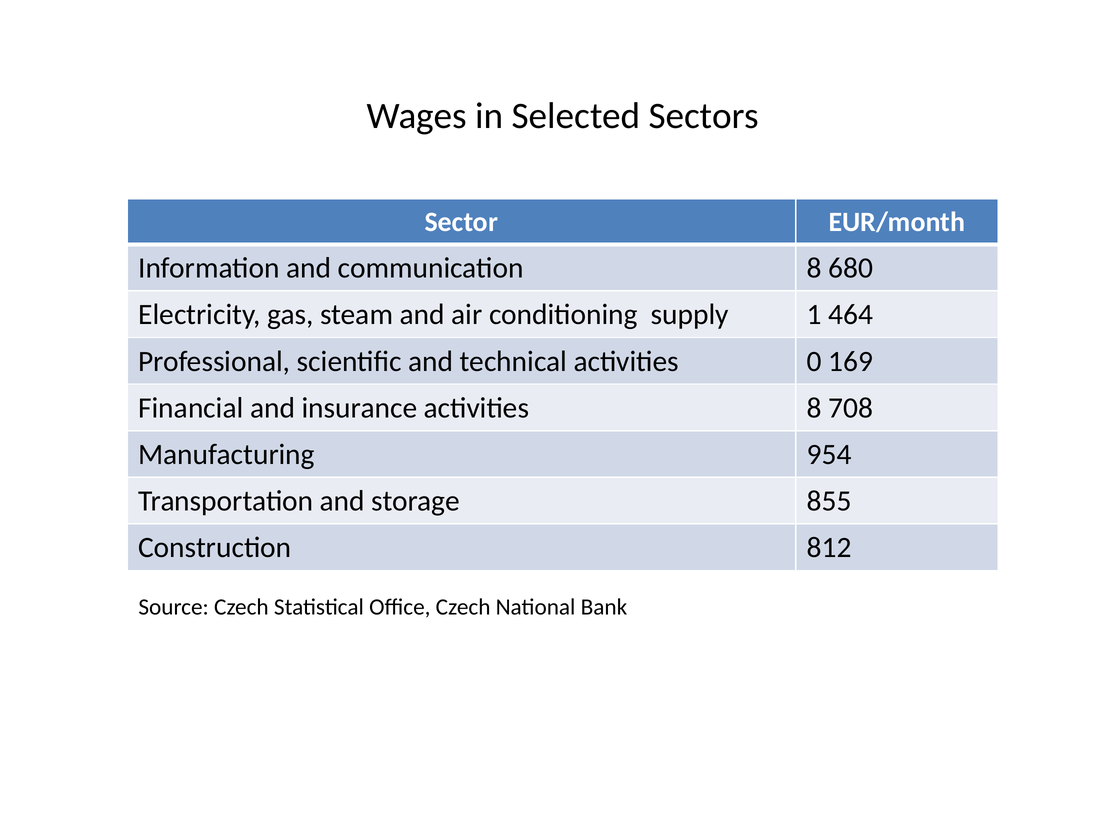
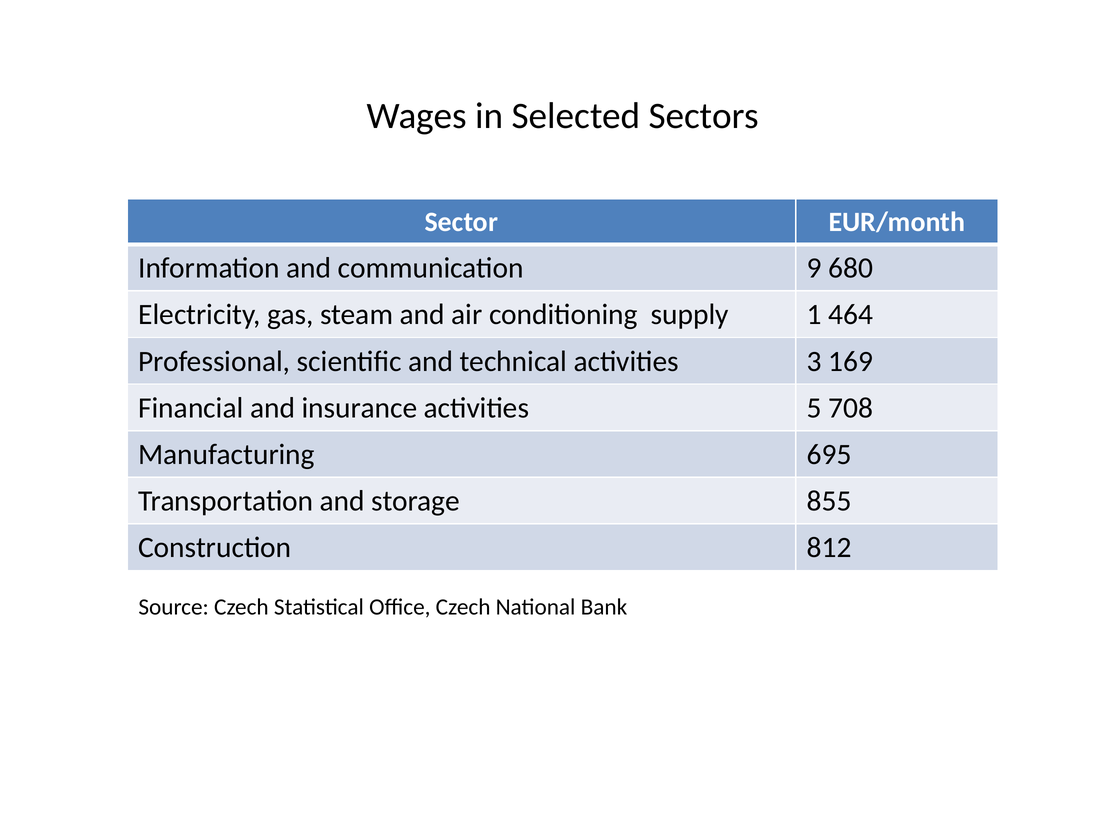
communication 8: 8 -> 9 (814, 268)
0: 0 -> 3 (814, 361)
activities 8: 8 -> 5 (814, 408)
954: 954 -> 695 (829, 454)
